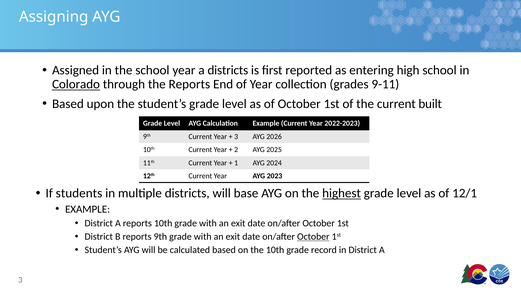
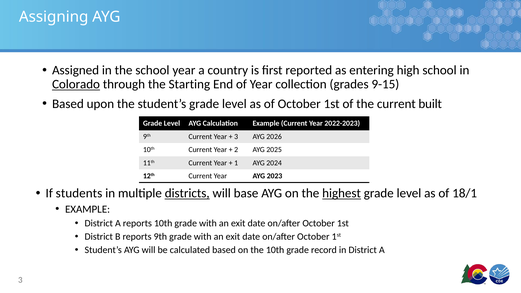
a districts: districts -> country (228, 70)
the Reports: Reports -> Starting (189, 84)
9-11: 9-11 -> 9-15 (385, 84)
districts underline: none -> present (187, 193)
12/1: 12/1 -> 18/1 (465, 193)
October underline: present -> none (313, 237)
